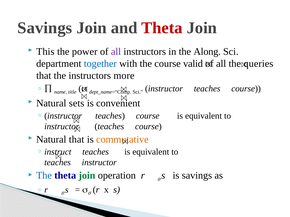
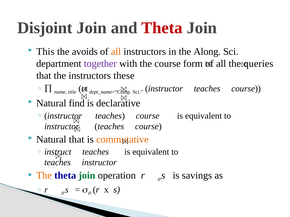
Savings: Savings -> Disjoint (45, 28)
power: power -> avoids (85, 52)
all colour: purple -> orange (116, 52)
together colour: blue -> purple (100, 64)
valid: valid -> form (193, 64)
more: more -> these (124, 76)
sets: sets -> find (77, 103)
convenient: convenient -> declarative (118, 103)
The colour: blue -> orange (44, 176)
